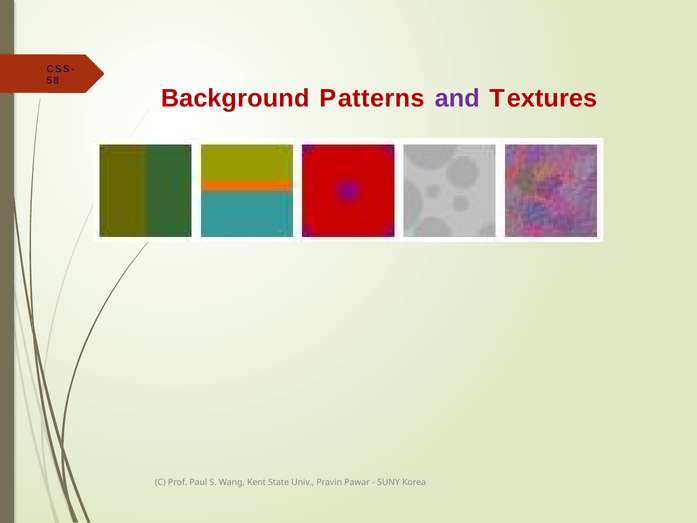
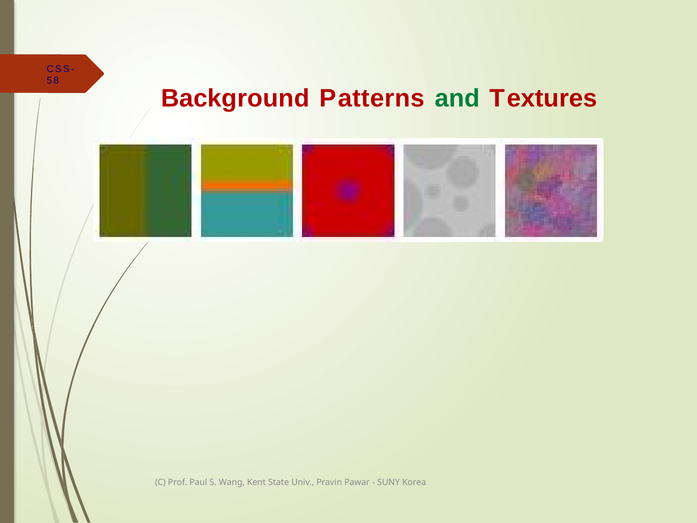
and colour: purple -> green (457, 98)
